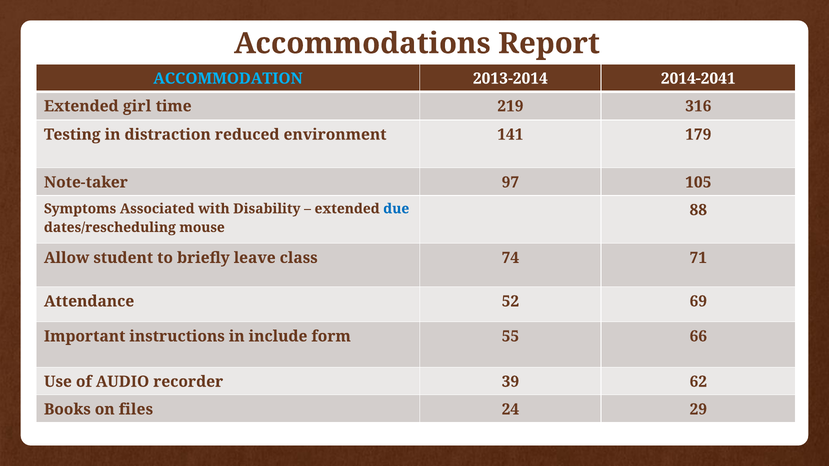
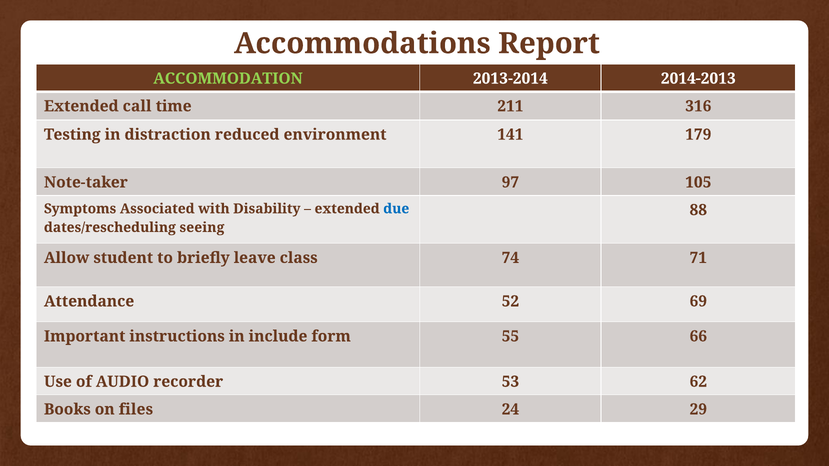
ACCOMMODATION colour: light blue -> light green (228, 79)
2014-2041: 2014-2041 -> 2014-2013 (698, 79)
girl: girl -> call (137, 106)
219: 219 -> 211 (510, 106)
mouse: mouse -> seeing (202, 228)
39: 39 -> 53 (510, 382)
